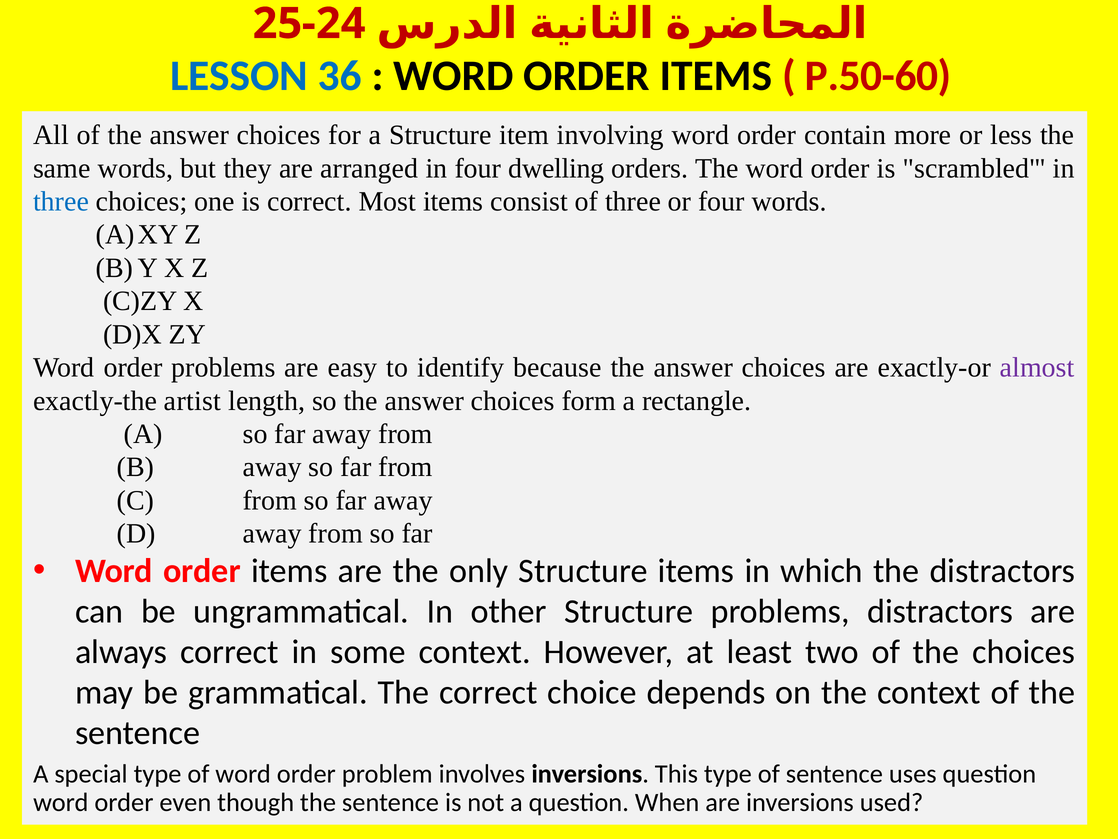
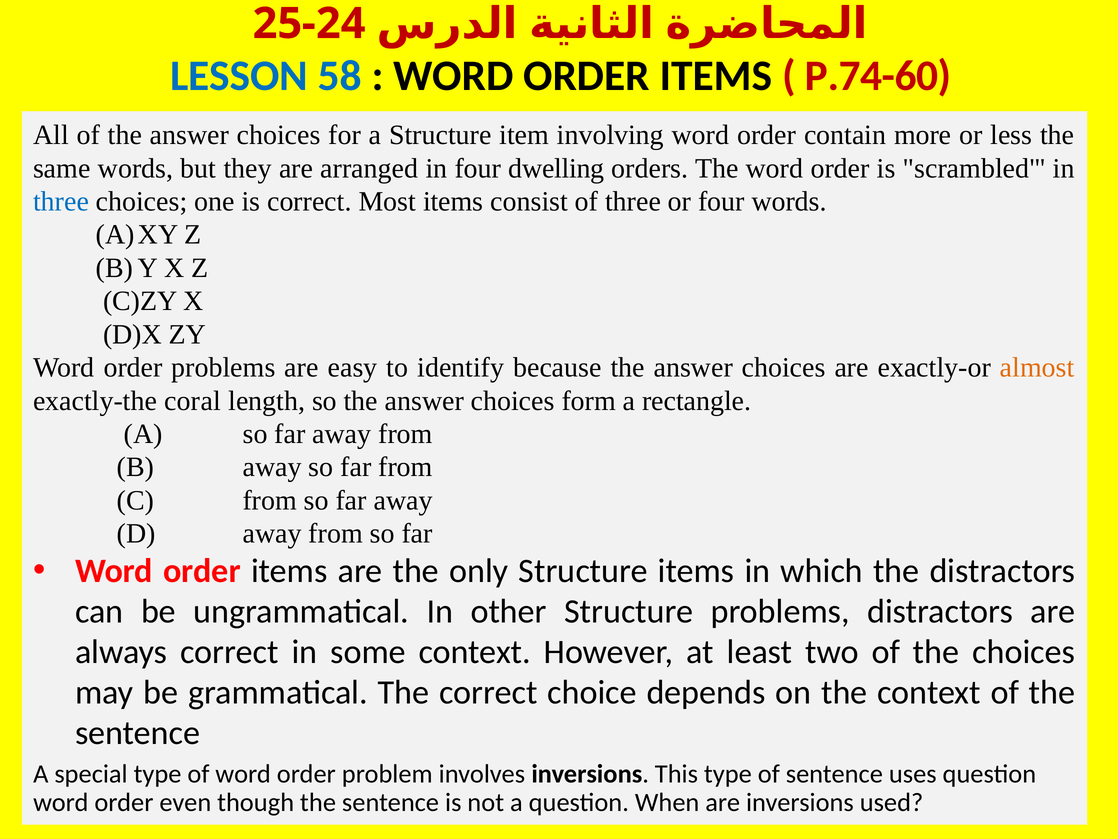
36: 36 -> 58 (340, 76)
P.50-60: P.50-60 -> P.74-60 (878, 76)
almost colour: purple -> orange (1037, 367)
artist: artist -> coral (192, 401)
